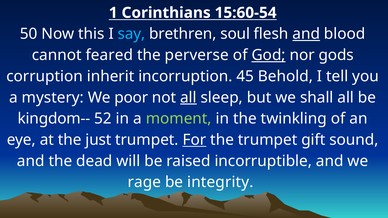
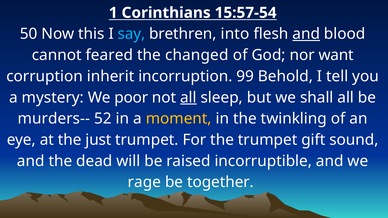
15:60-54: 15:60-54 -> 15:57-54 (246, 13)
soul: soul -> into (235, 34)
perverse: perverse -> changed (197, 55)
God underline: present -> none (269, 55)
gods: gods -> want (336, 55)
45: 45 -> 99 (245, 76)
kingdom--: kingdom-- -> murders-- (54, 119)
moment colour: light green -> yellow (179, 119)
For underline: present -> none (194, 140)
integrity: integrity -> together (220, 182)
